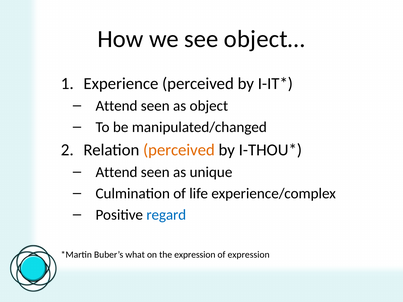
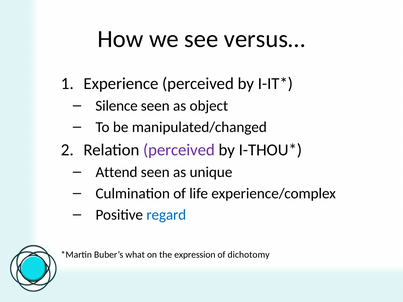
object…: object… -> versus… (265, 39)
Attend: Attend -> Silence (117, 106)
perceived colour: orange -> purple (179, 150)
of expression: expression -> dichotomy (249, 255)
